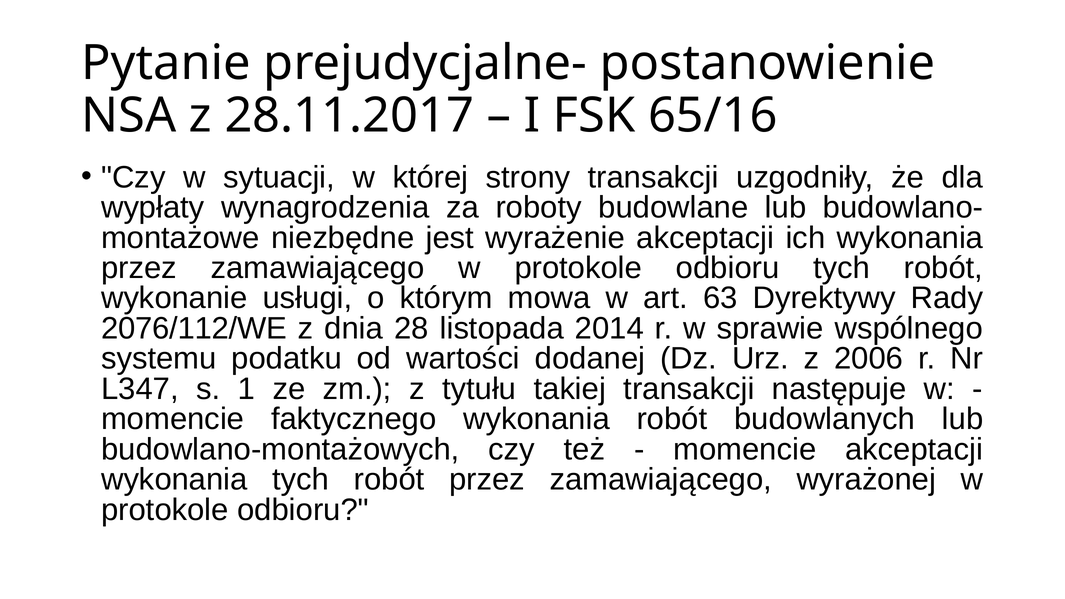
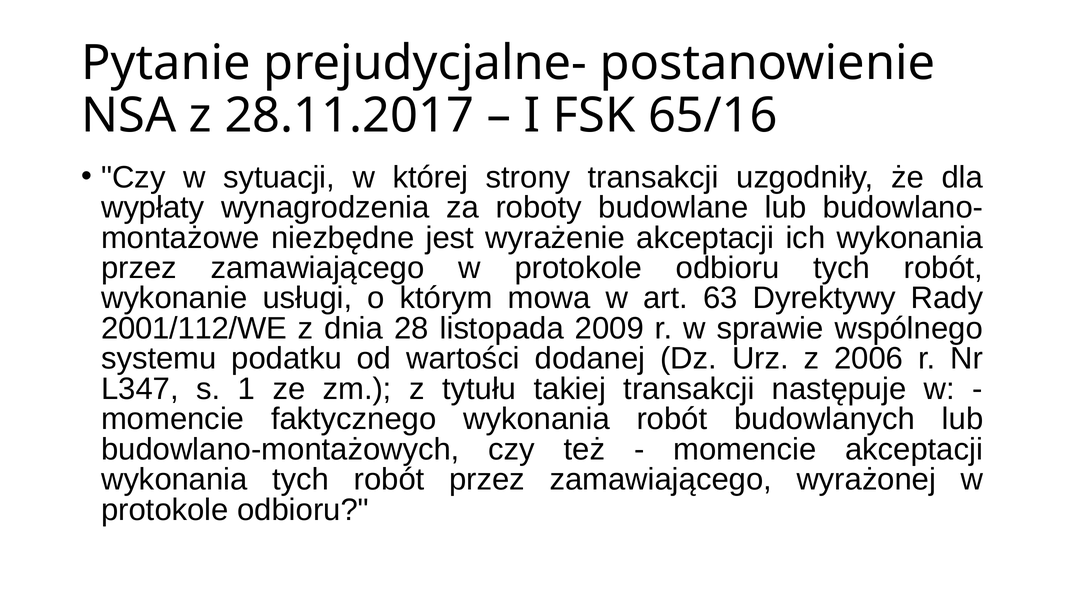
2076/112/WE: 2076/112/WE -> 2001/112/WE (194, 328)
2014: 2014 -> 2009 (609, 328)
